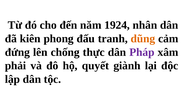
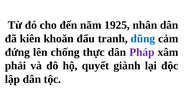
1924: 1924 -> 1925 (117, 25)
phong: phong -> khoăn (59, 39)
dũng colour: orange -> blue (143, 39)
